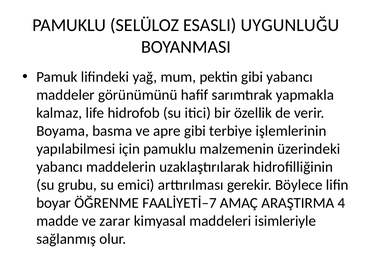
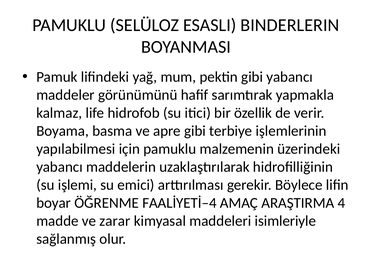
UYGUNLUĞU: UYGUNLUĞU -> BINDERLERIN (290, 25)
grubu: grubu -> işlemi (77, 185)
FAALİYETİ–7: FAALİYETİ–7 -> FAALİYETİ–4 (179, 203)
